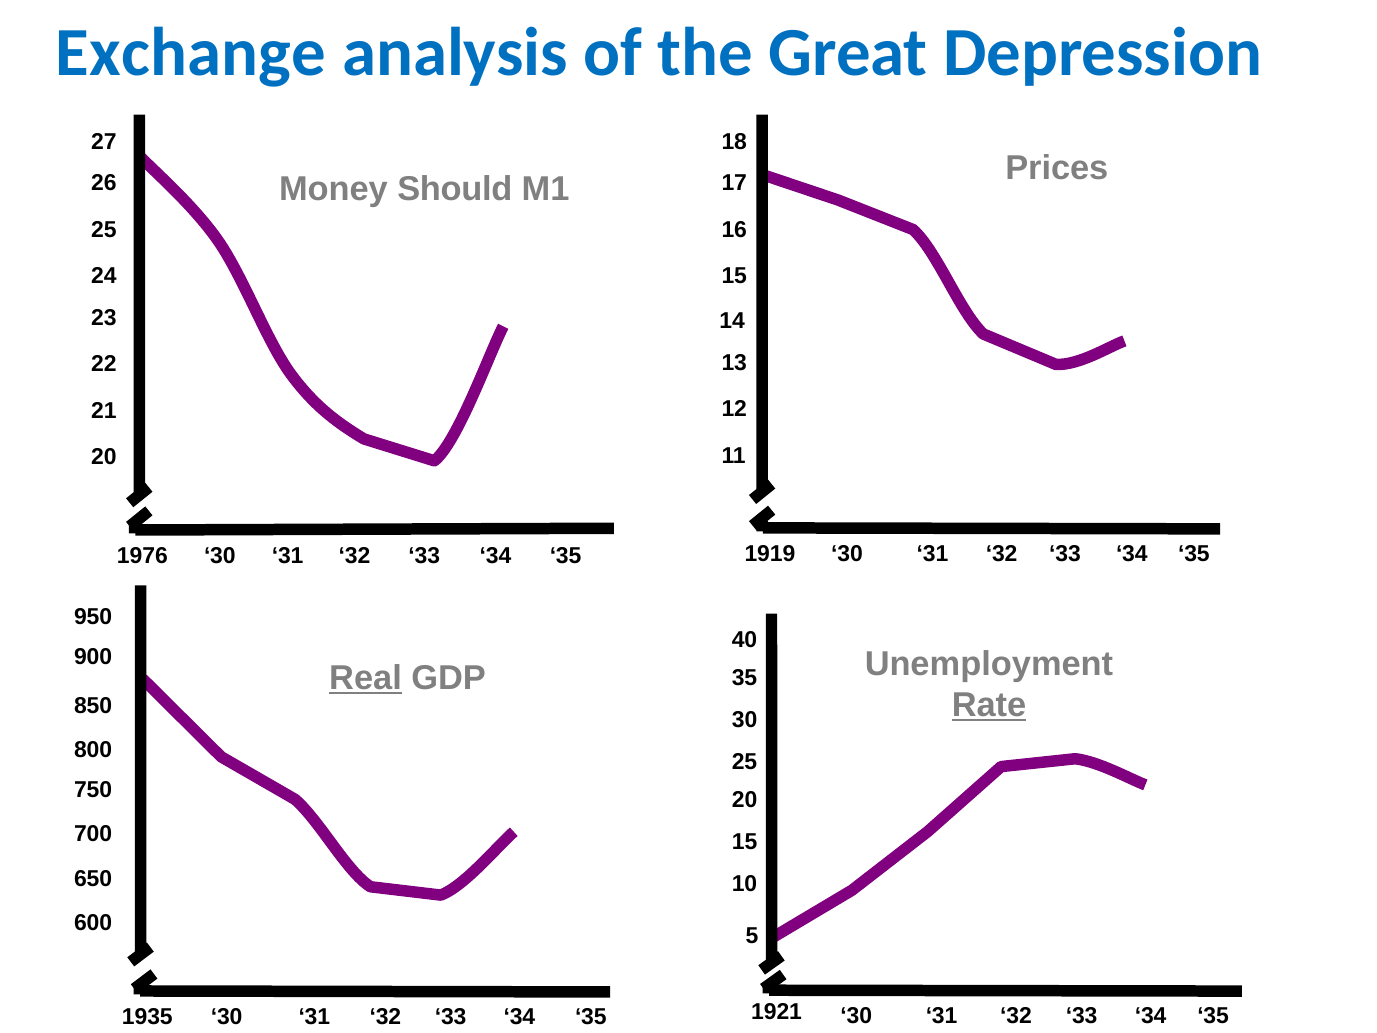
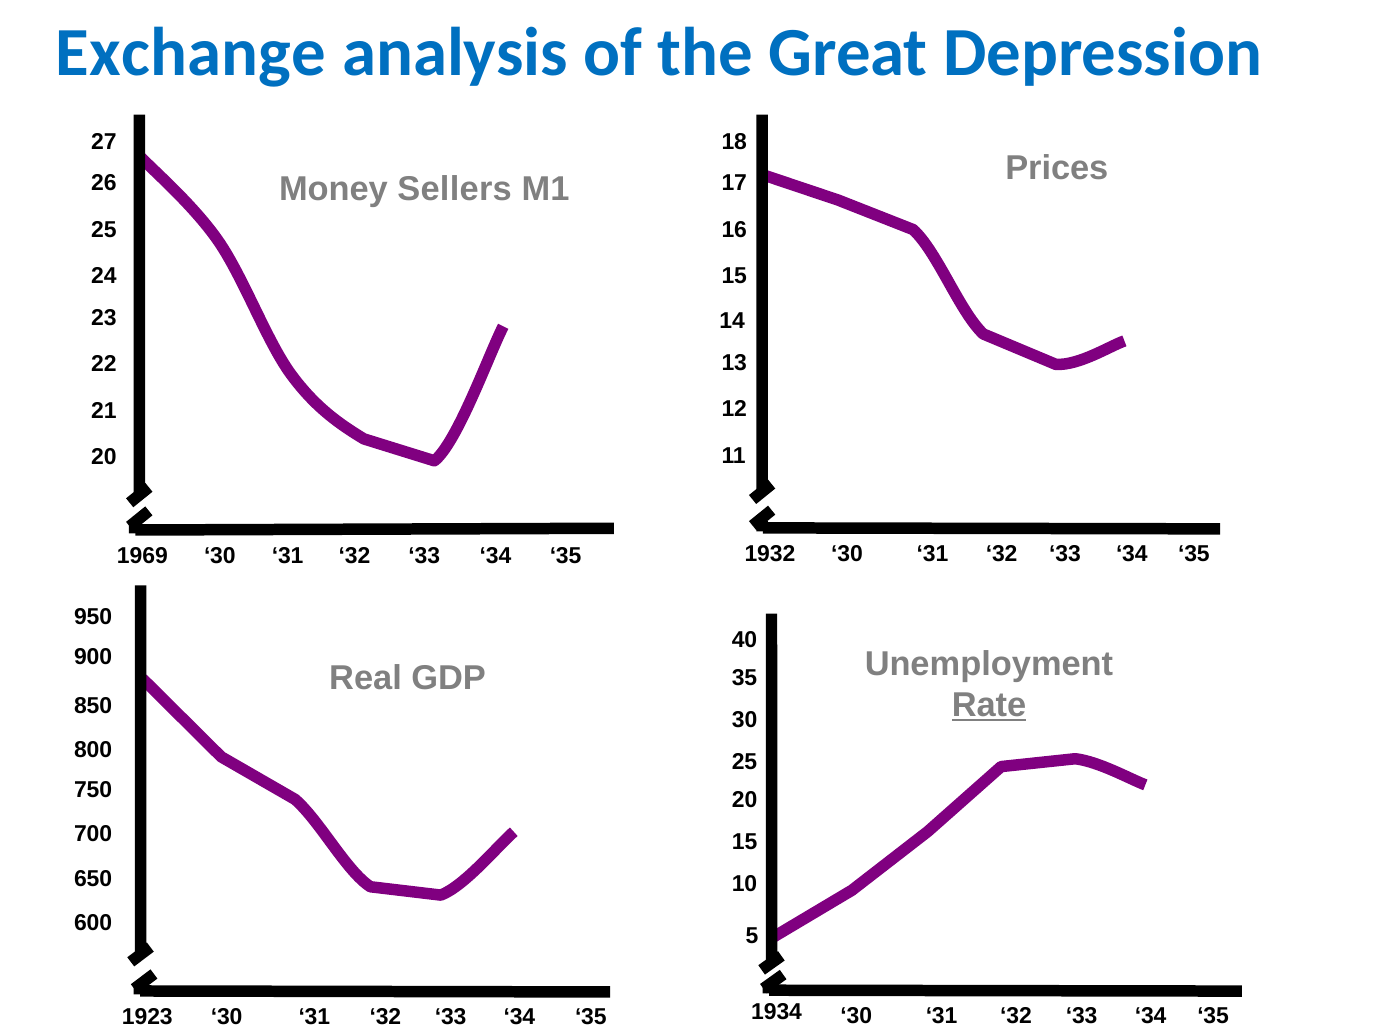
Should: Should -> Sellers (455, 189)
1919: 1919 -> 1932 (770, 554)
1976: 1976 -> 1969 (142, 556)
Real underline: present -> none (366, 678)
1921: 1921 -> 1934 (777, 1012)
1935: 1935 -> 1923 (147, 1017)
